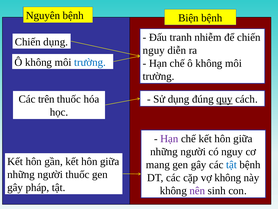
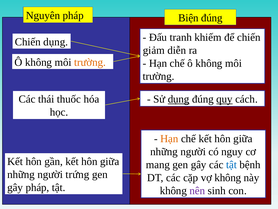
Nguyên bệnh: bệnh -> pháp (73, 16)
Biện bệnh: bệnh -> đúng (212, 18)
nhiễm: nhiễm -> khiếm (208, 37)
nguy: nguy -> giảm (154, 50)
trường colour: blue -> orange (90, 62)
trên: trên -> thái (46, 99)
dụng underline: none -> present (179, 99)
Hạn colour: purple -> orange (169, 138)
người thuốc: thuốc -> trứng (77, 174)
